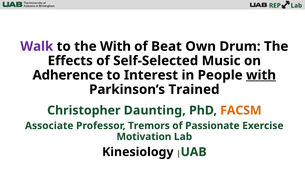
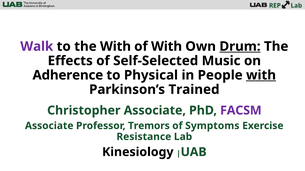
of Beat: Beat -> With (167, 47)
Drum underline: none -> present (240, 47)
Interest: Interest -> Physical (151, 75)
Christopher Daunting: Daunting -> Associate (155, 111)
FACSM colour: orange -> purple (241, 111)
Passionate: Passionate -> Symptoms (212, 126)
Motivation: Motivation -> Resistance (144, 137)
